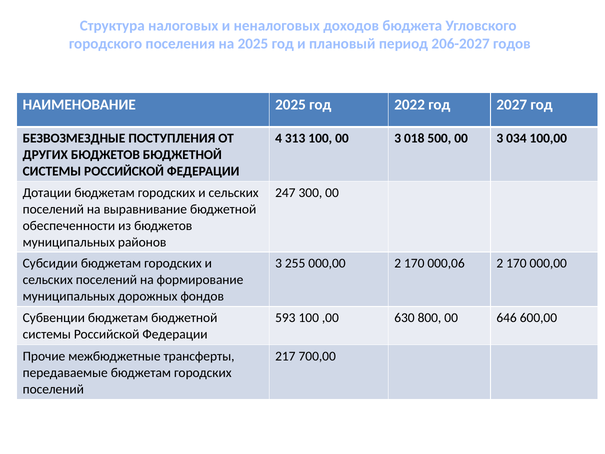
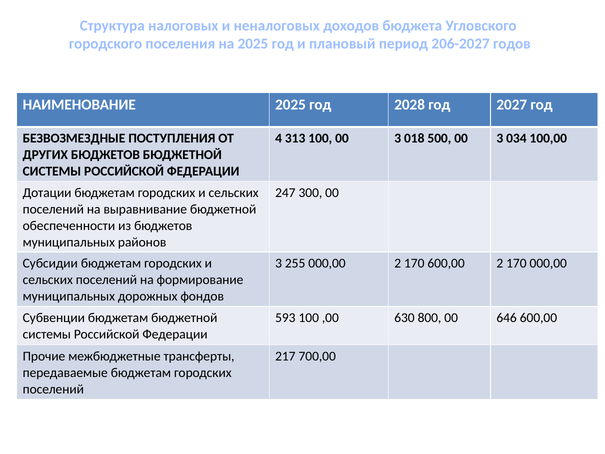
2022: 2022 -> 2028 (410, 105)
170 000,06: 000,06 -> 600,00 (446, 263)
